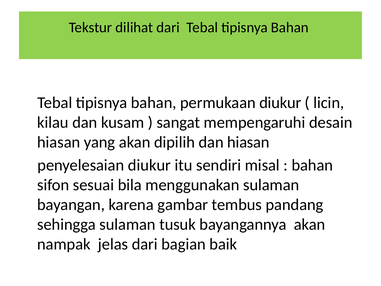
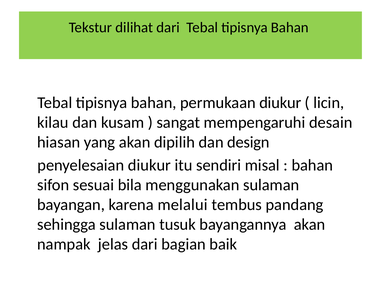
dan hiasan: hiasan -> design (248, 142)
gambar: gambar -> melalui (183, 205)
